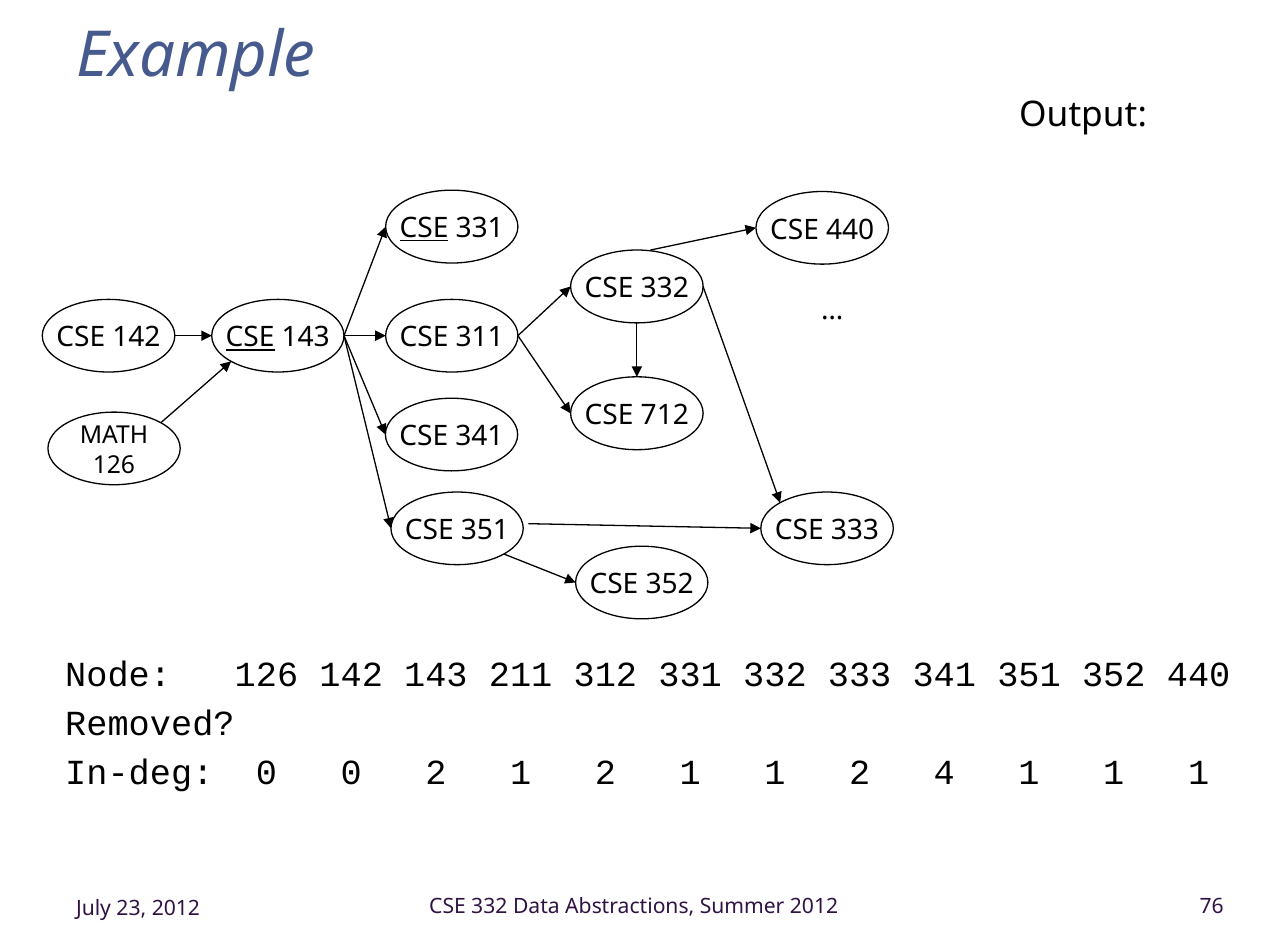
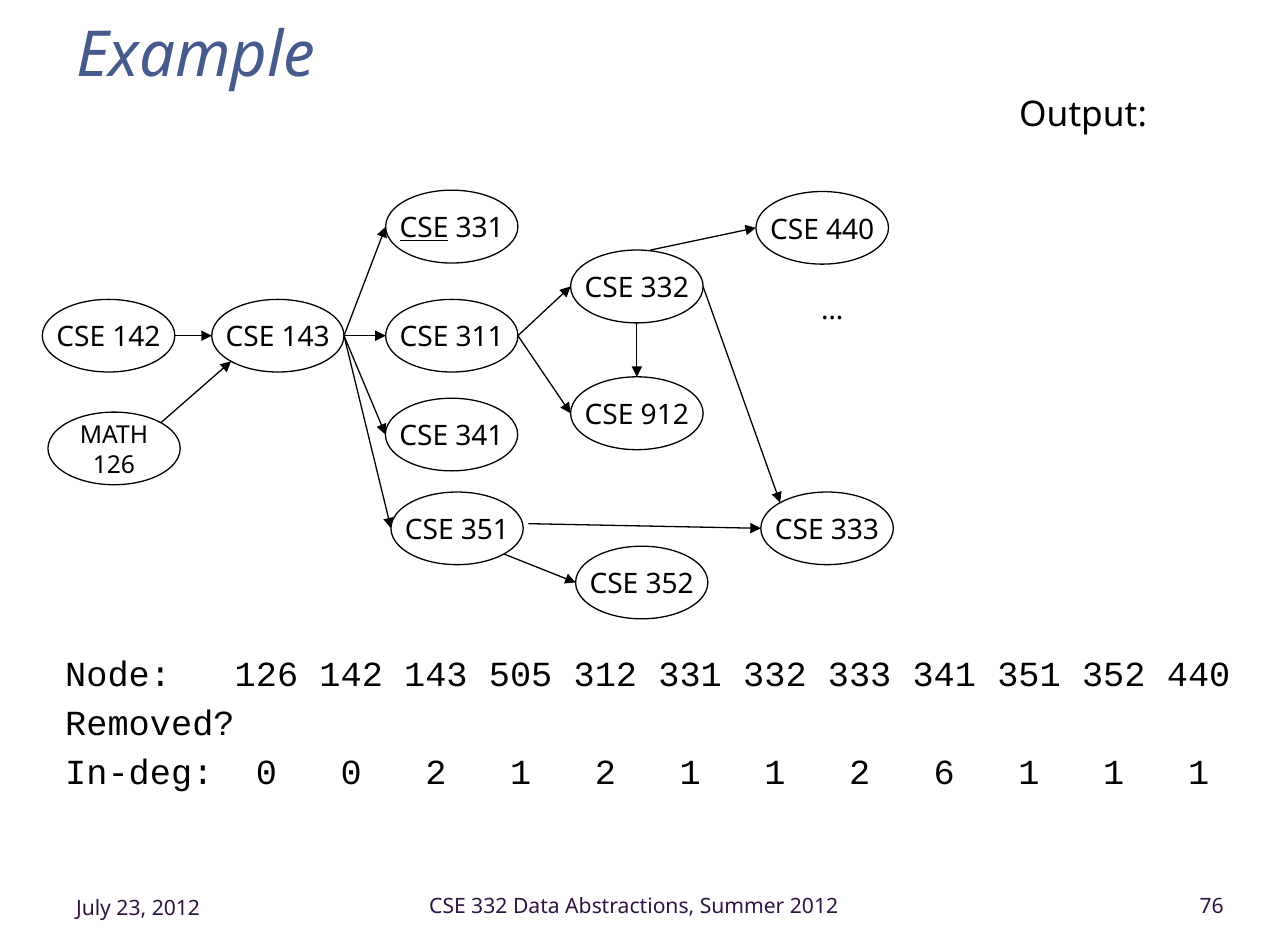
CSE underline: present -> none (250, 338)
712: 712 -> 912 (665, 415)
211: 211 -> 505 (521, 674)
4: 4 -> 6 (944, 773)
